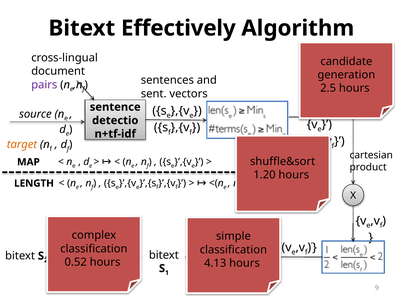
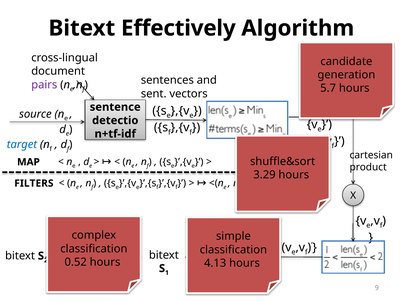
2.5: 2.5 -> 5.7 (328, 88)
target colour: orange -> blue (22, 145)
1.20: 1.20 -> 3.29 (264, 175)
LENGTH: LENGTH -> FILTERS (34, 183)
